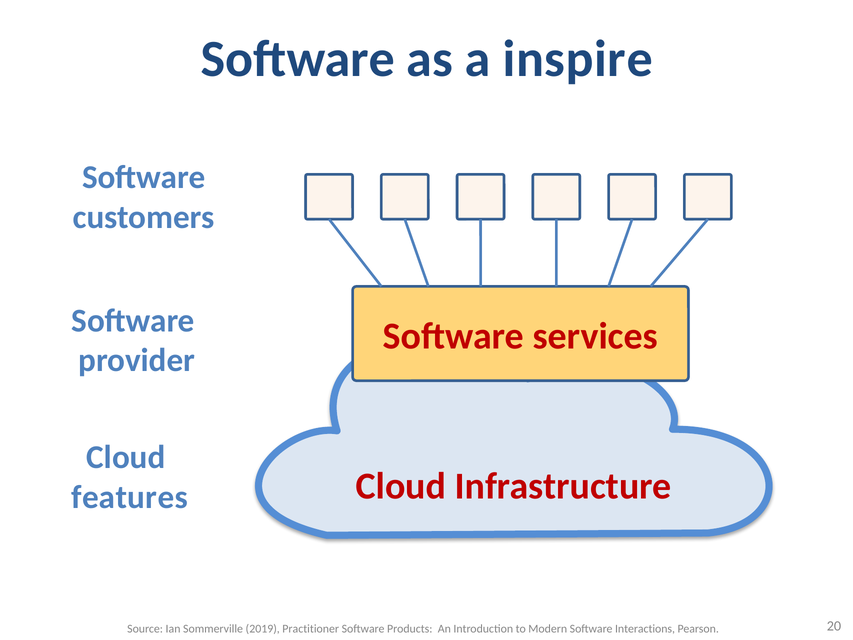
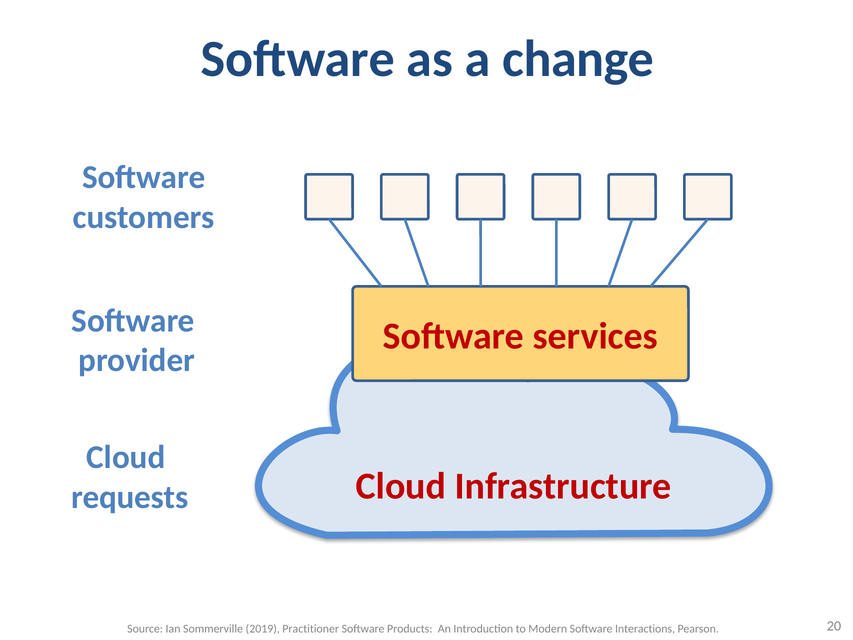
inspire: inspire -> change (578, 59)
features: features -> requests (130, 497)
